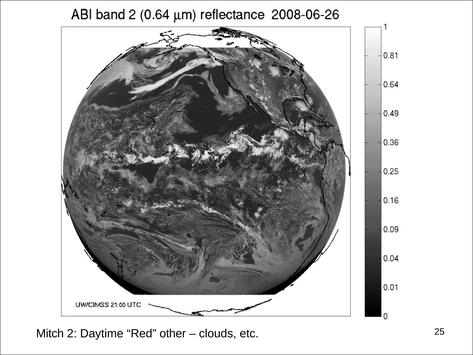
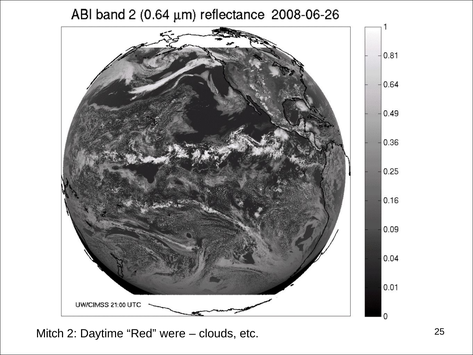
other: other -> were (173, 333)
